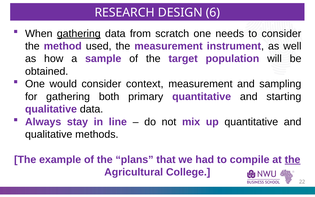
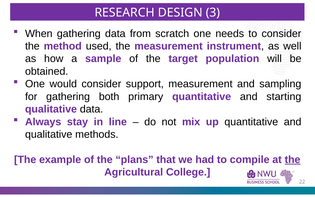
6: 6 -> 3 (213, 13)
gathering underline: present -> none (79, 34)
context: context -> support (145, 84)
